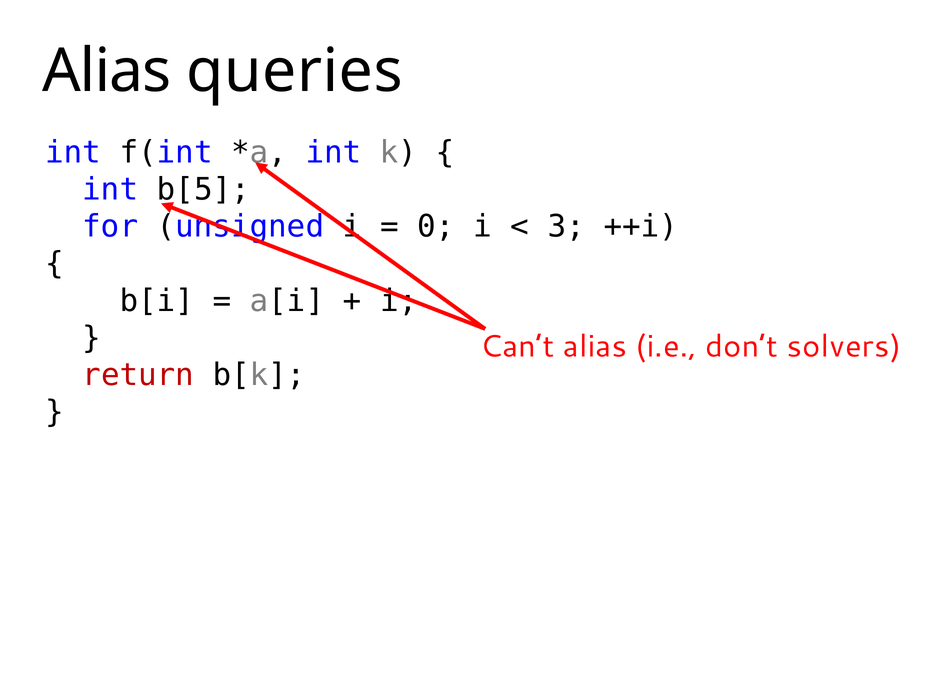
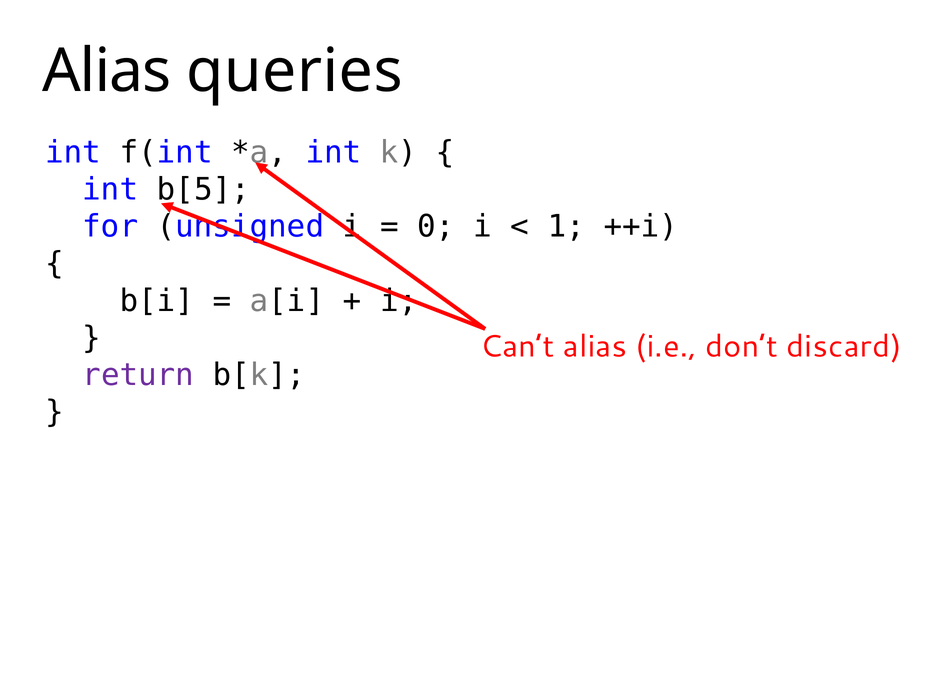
3: 3 -> 1 (566, 227)
solvers: solvers -> discard (844, 347)
return colour: red -> purple (138, 375)
